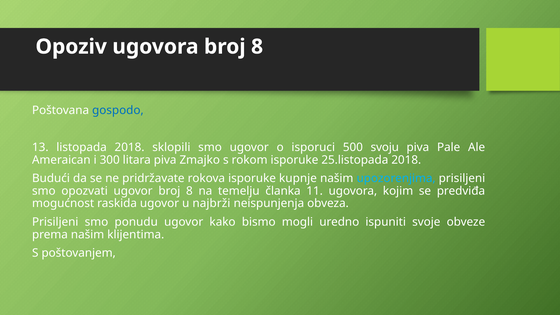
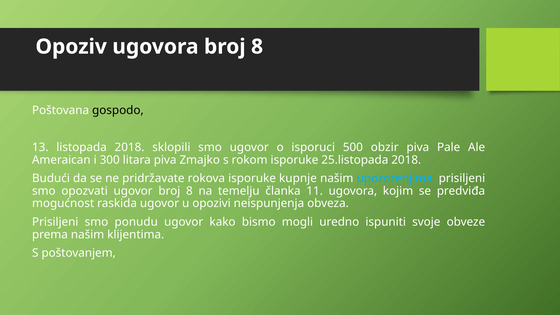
gospodo colour: blue -> black (118, 110)
svoju: svoju -> obzir (385, 147)
najbrži: najbrži -> opozivi (212, 203)
